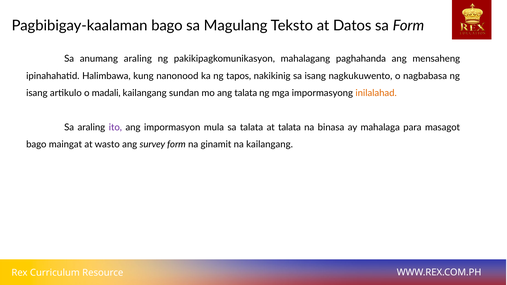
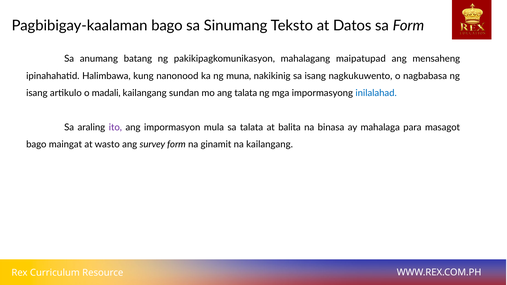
Magulang: Magulang -> Sinumang (236, 26)
anumang araling: araling -> batang (138, 59)
paghahanda: paghahanda -> maipatupad (361, 59)
tapos: tapos -> muna (239, 76)
inilalahad colour: orange -> blue (376, 93)
at talata: talata -> balita (289, 127)
